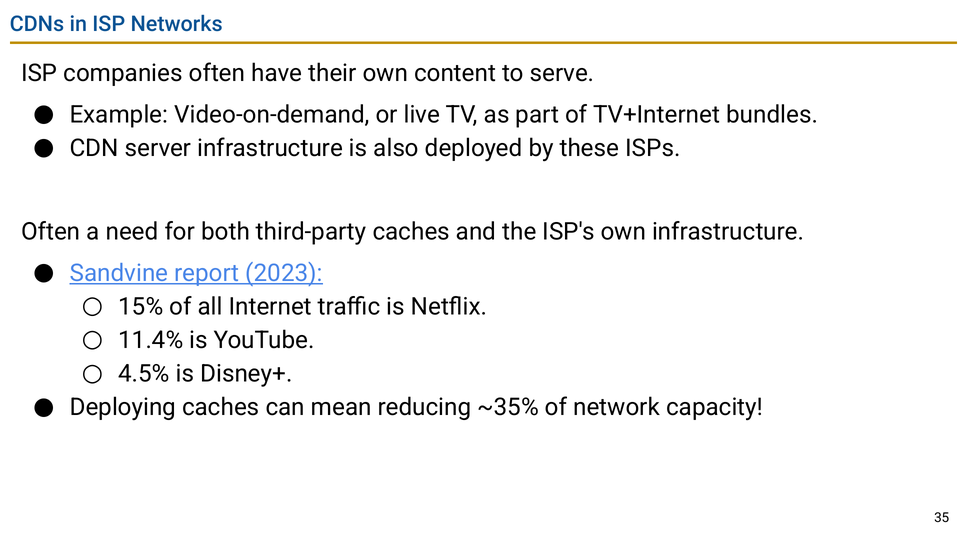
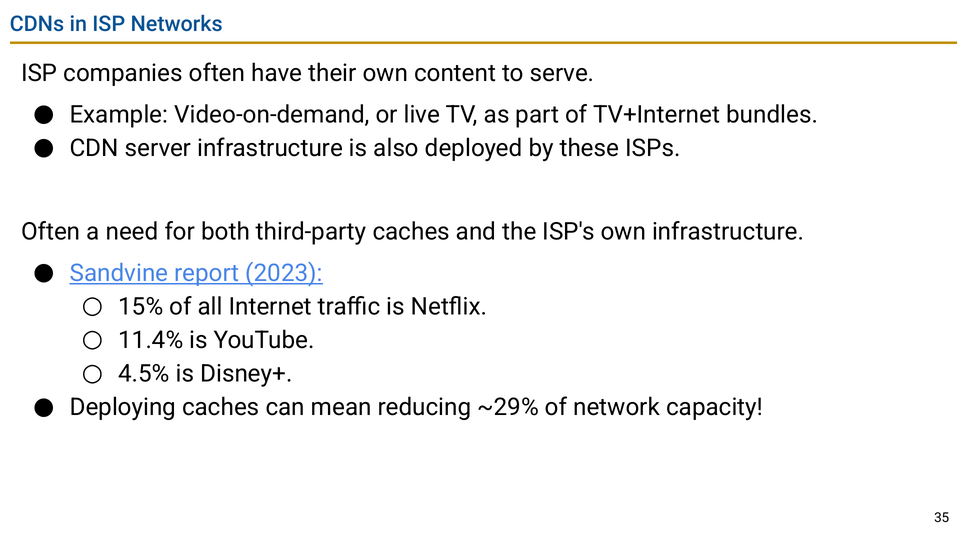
~35%: ~35% -> ~29% (508, 407)
